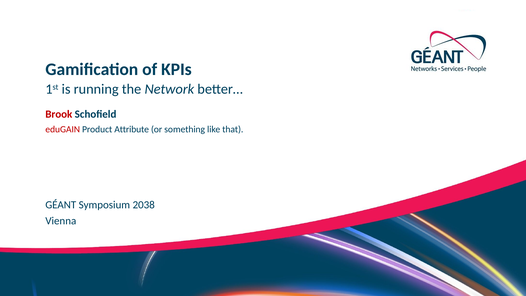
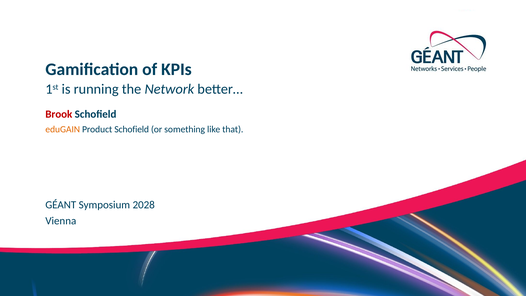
eduGAIN colour: red -> orange (63, 129)
Product Attribute: Attribute -> Schofield (132, 129)
2038: 2038 -> 2028 (144, 205)
